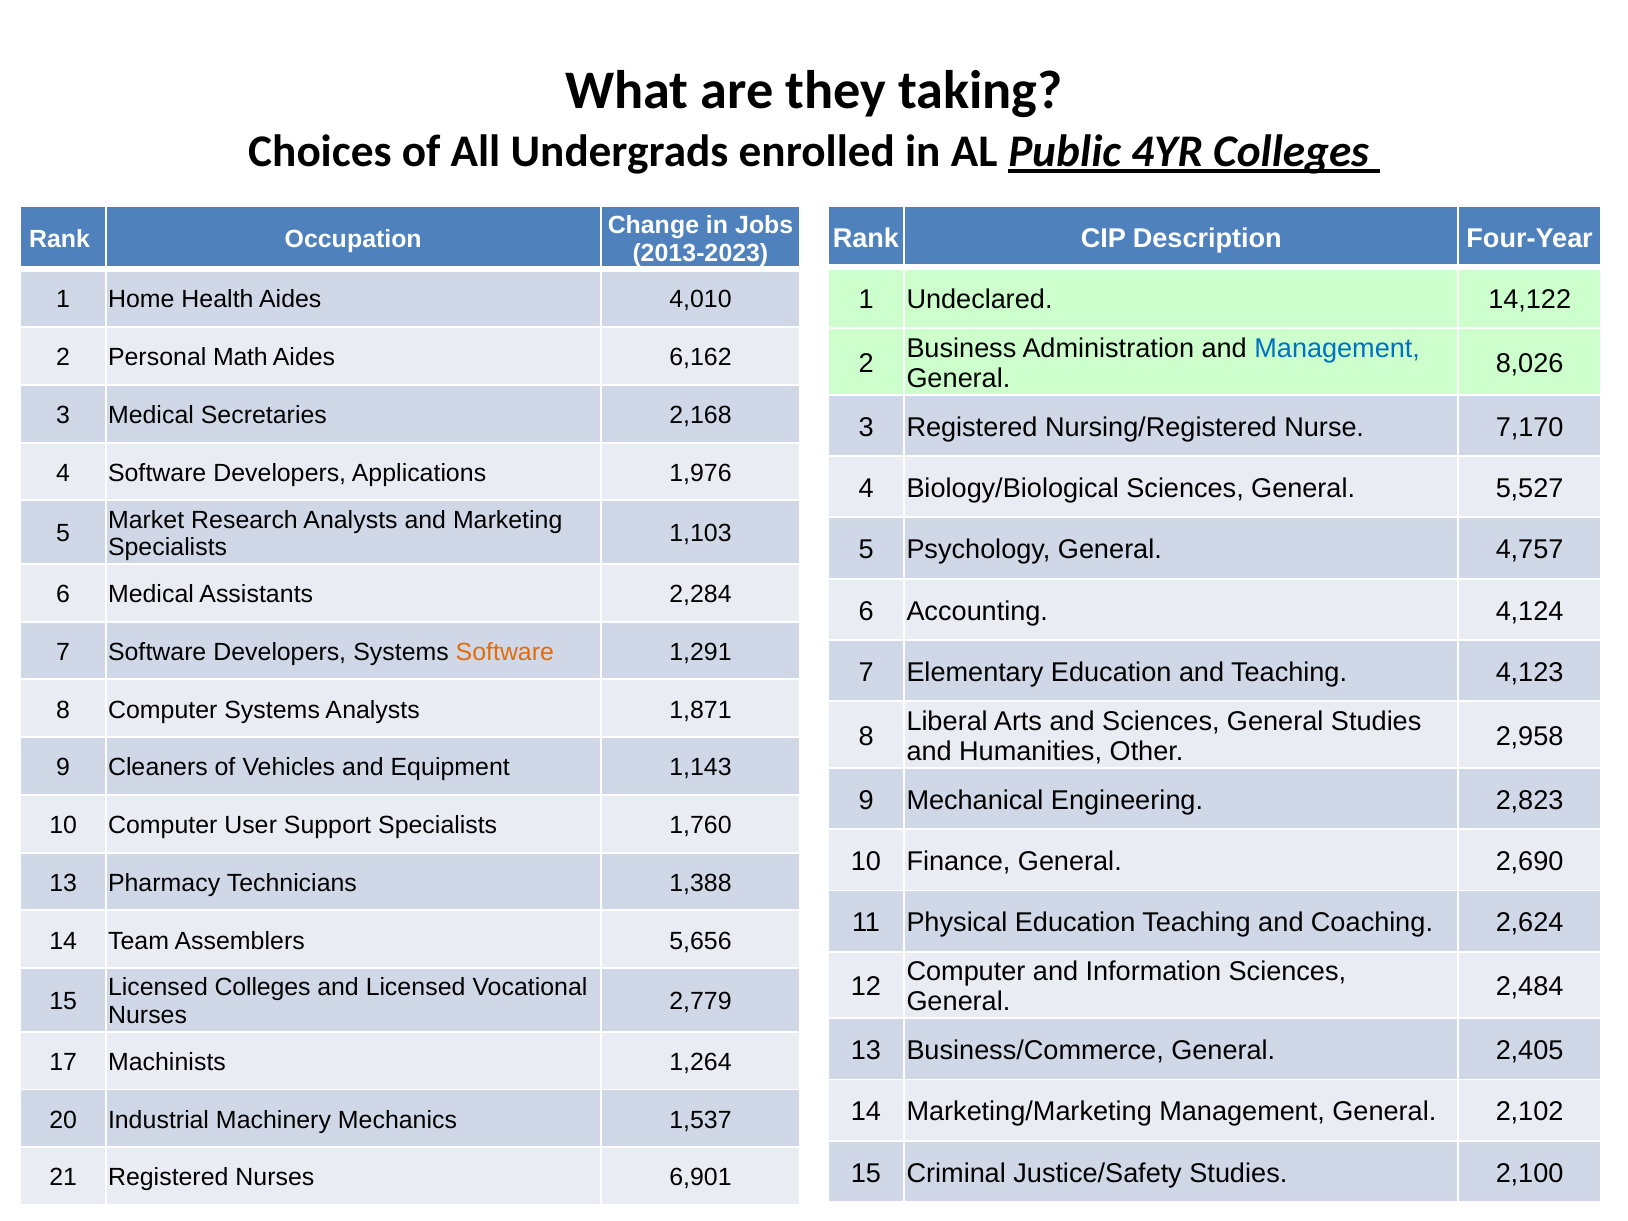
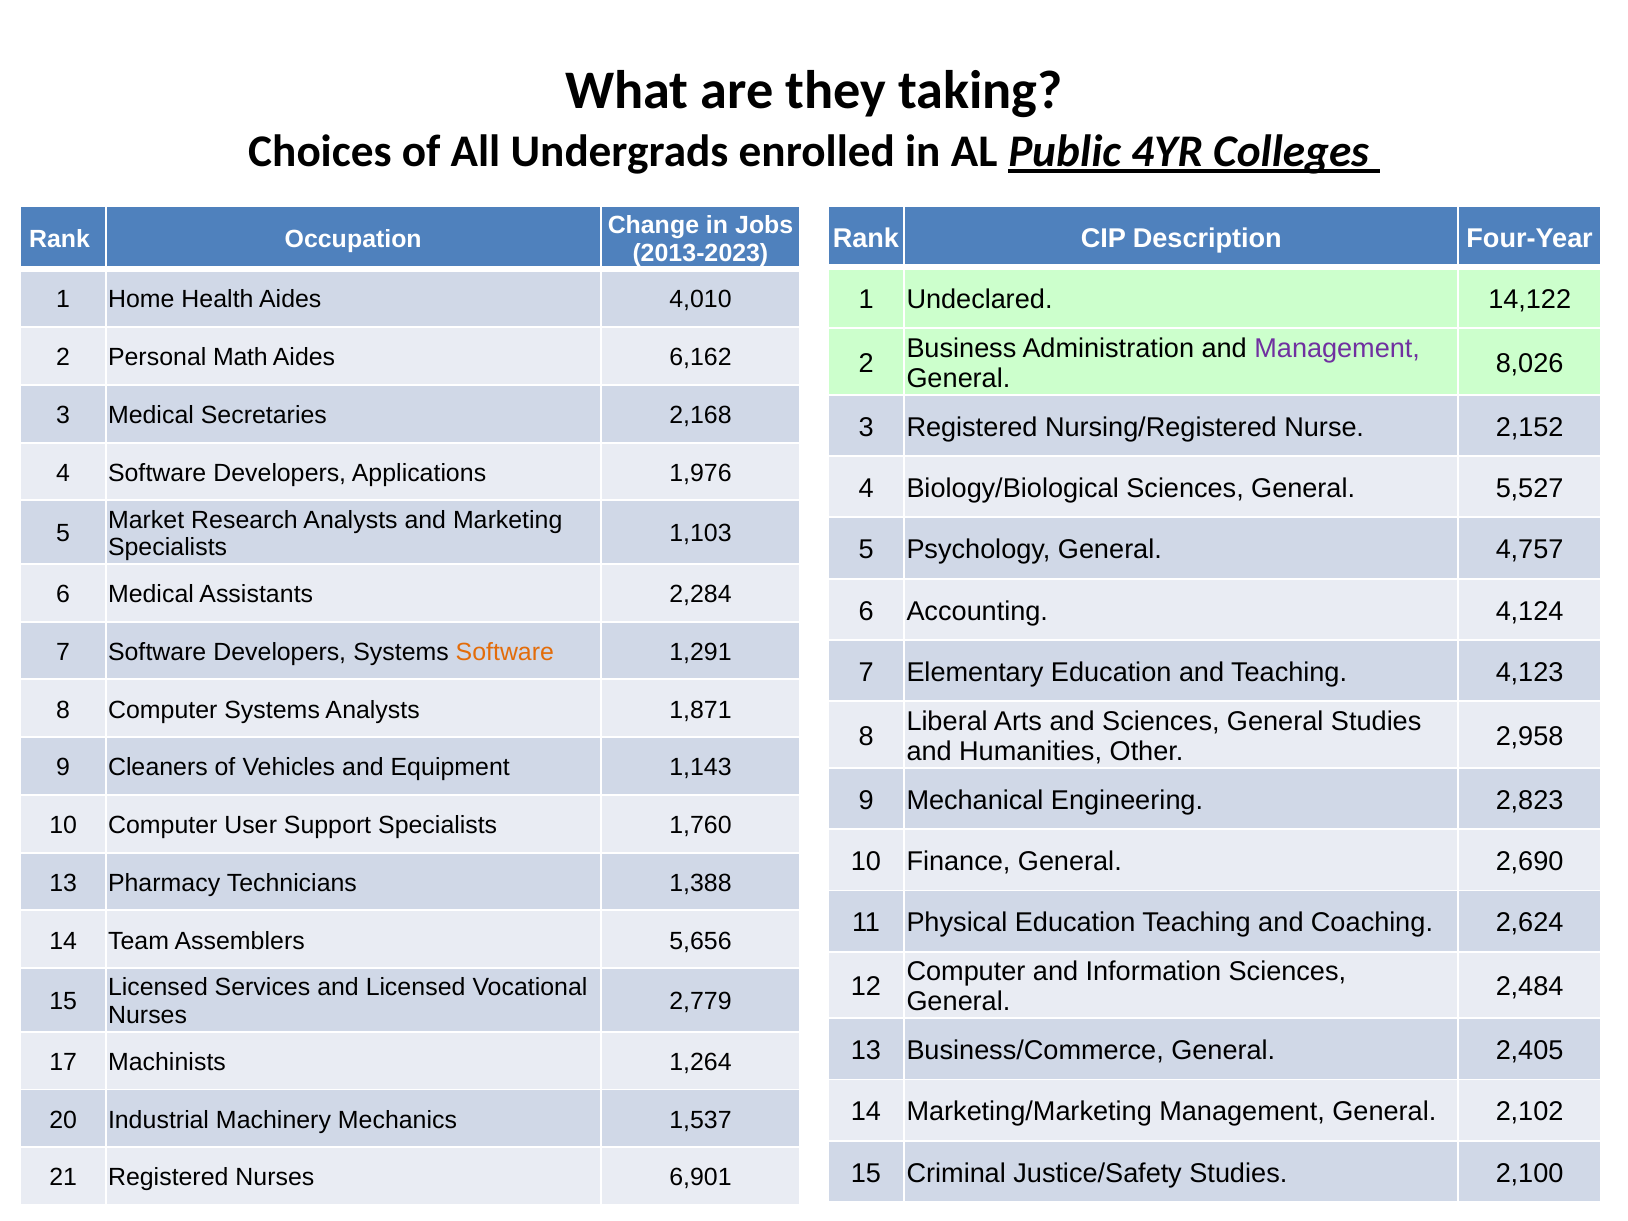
Management colour: blue -> purple (1337, 348)
7,170: 7,170 -> 2,152 (1530, 427)
Licensed Colleges: Colleges -> Services (262, 988)
